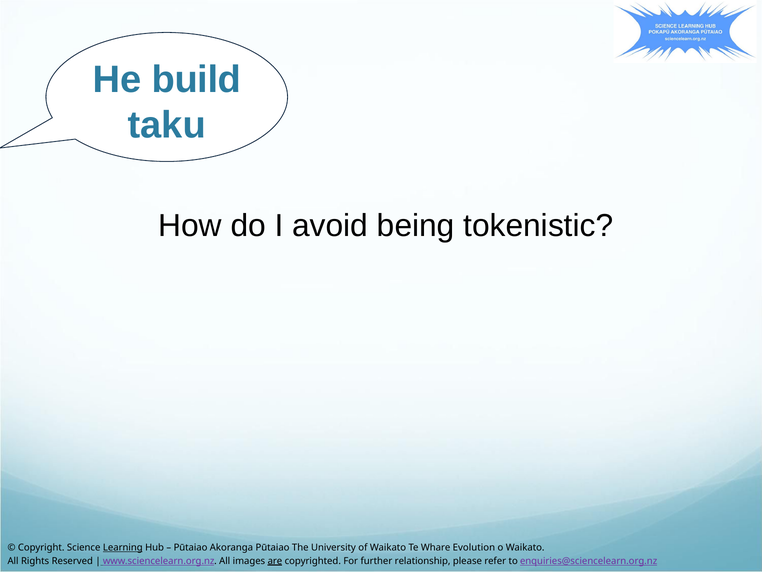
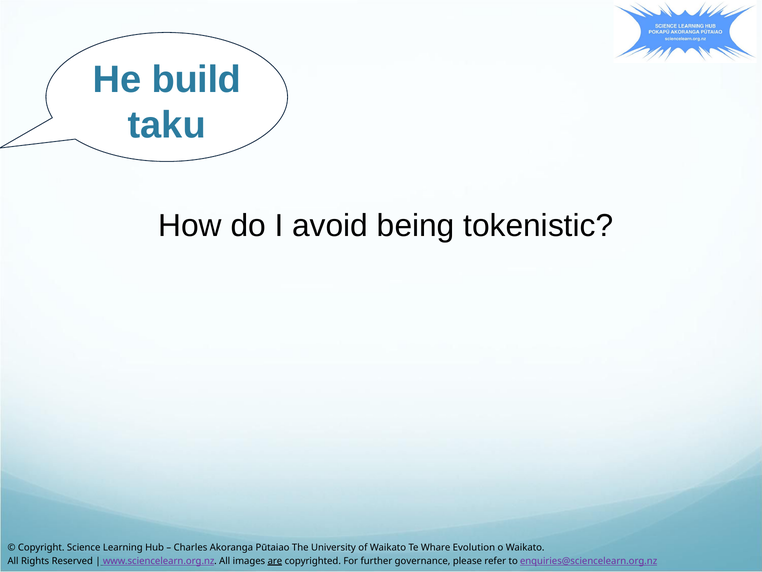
Learning underline: present -> none (123, 547)
Pūtaiao: Pūtaiao -> Charles (191, 547)
relationship: relationship -> governance (423, 560)
